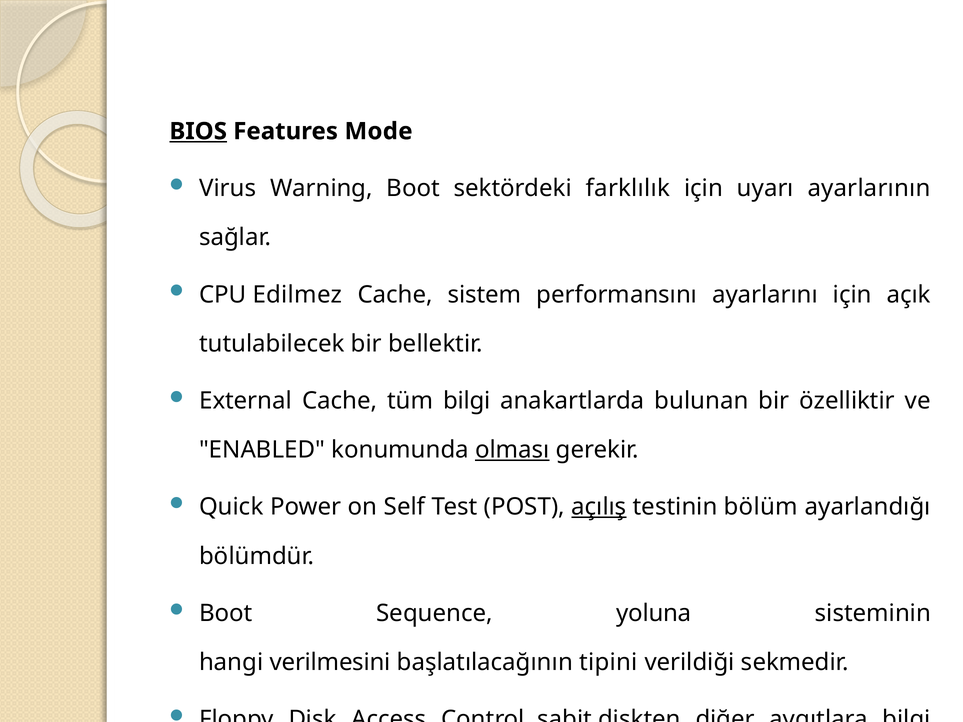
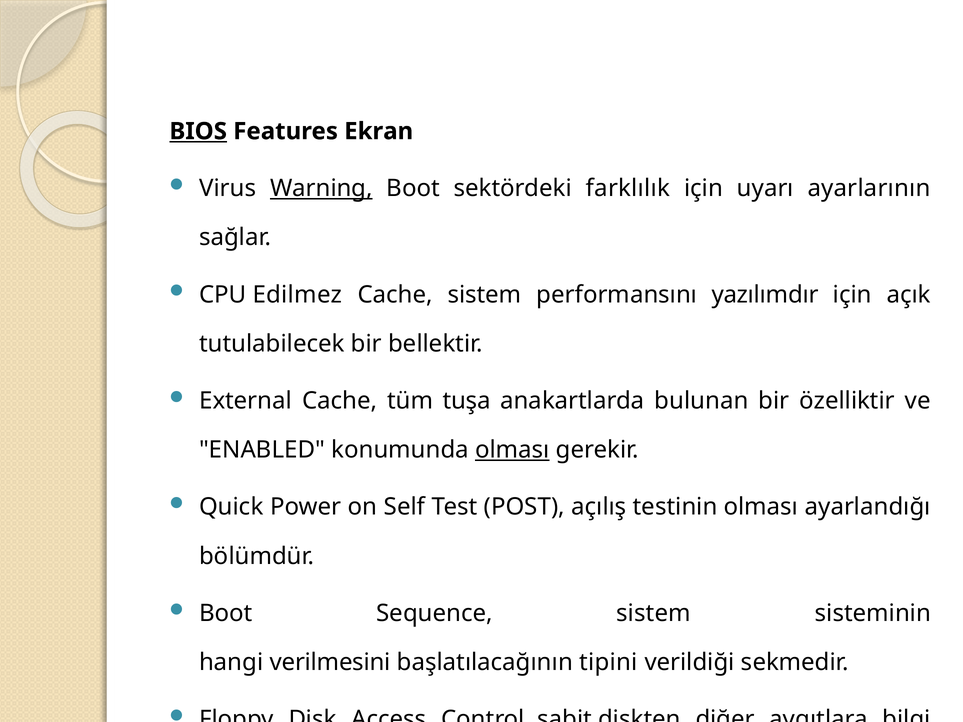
Mode: Mode -> Ekran (379, 131)
Warning underline: none -> present (321, 188)
ayarlarını: ayarlarını -> yazılımdır (765, 295)
tüm bilgi: bilgi -> tuşa (467, 401)
açılış underline: present -> none (599, 507)
testinin bölüm: bölüm -> olması (761, 507)
Sequence yoluna: yoluna -> sistem (654, 613)
